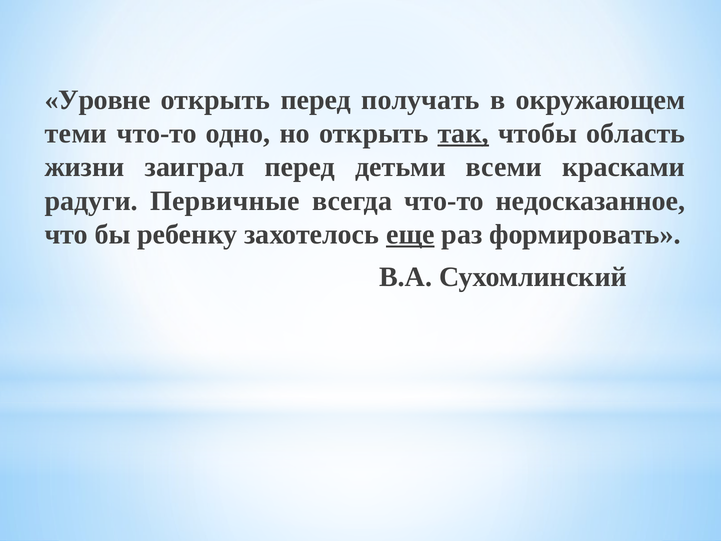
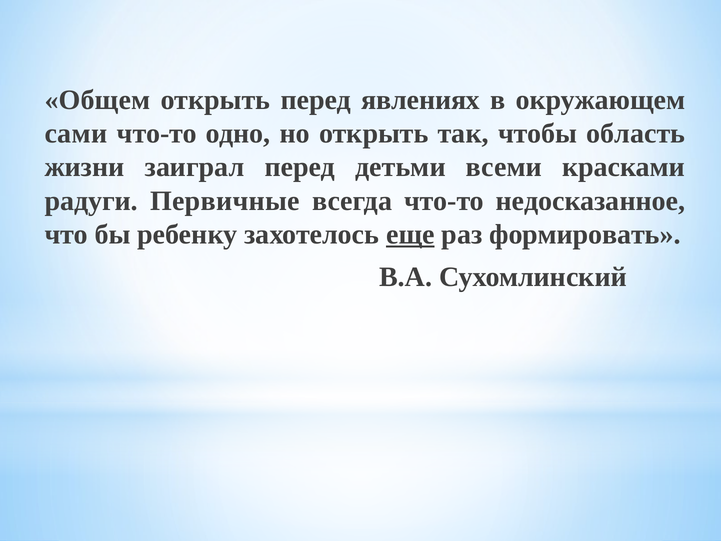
Уровне: Уровне -> Общем (97, 100)
получать: получать -> явлениях (421, 100)
теми: теми -> сами (76, 133)
так underline: present -> none (463, 133)
